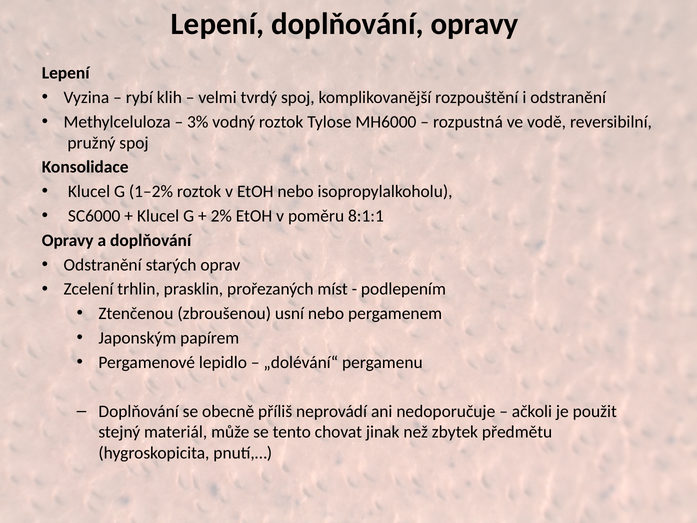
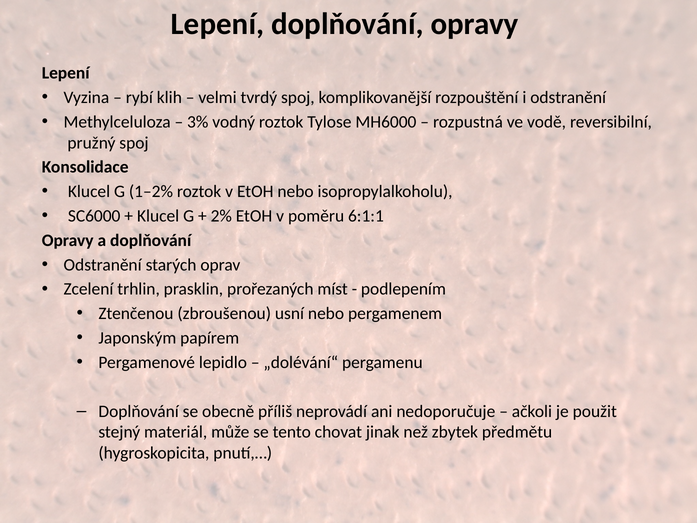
8:1:1: 8:1:1 -> 6:1:1 (366, 216)
